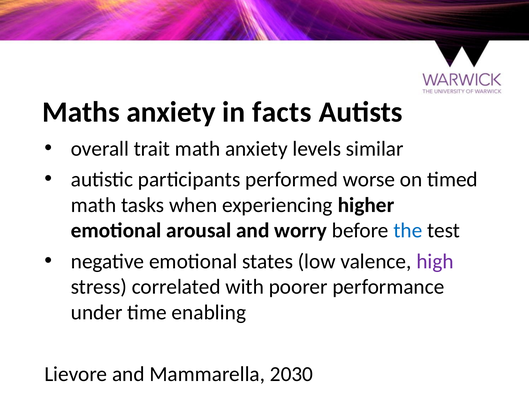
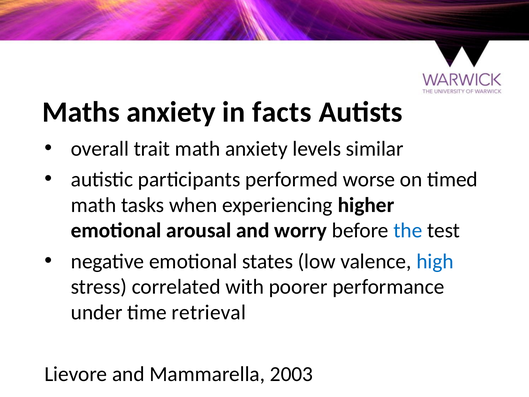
high colour: purple -> blue (435, 261)
enabling: enabling -> retrieval (209, 312)
2030: 2030 -> 2003 (292, 374)
